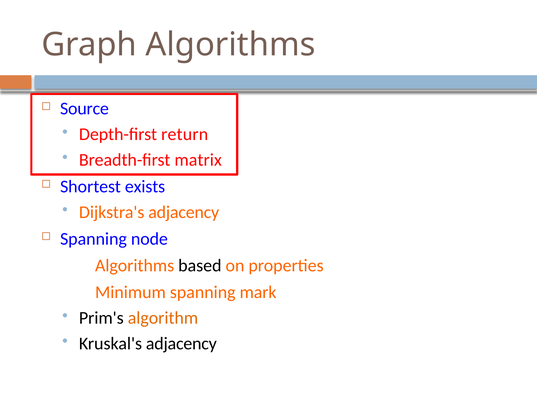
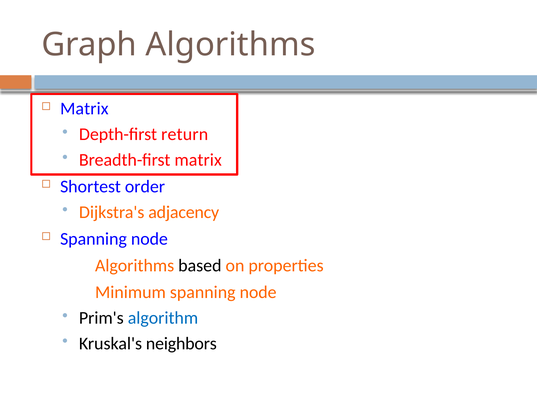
Source: Source -> Matrix (84, 109)
exists: exists -> order (145, 187)
Minimum spanning mark: mark -> node (258, 292)
algorithm colour: orange -> blue (163, 318)
Kruskal's adjacency: adjacency -> neighbors (181, 343)
